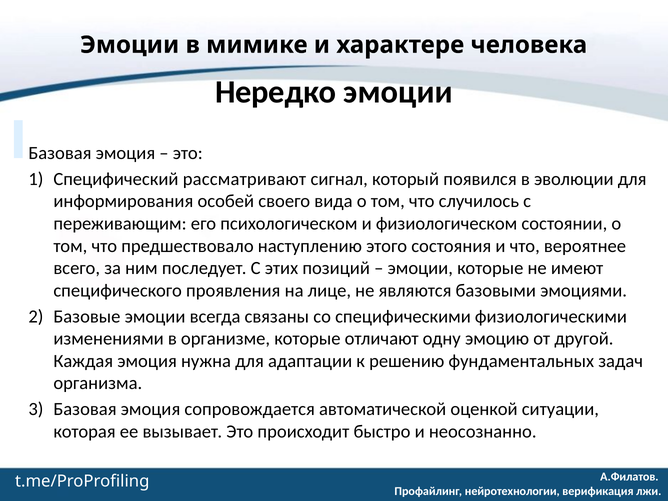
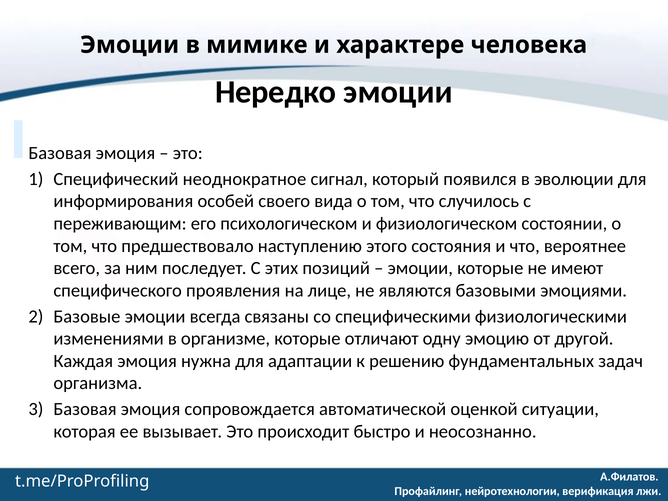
рассматривают: рассматривают -> неоднократное (244, 179)
